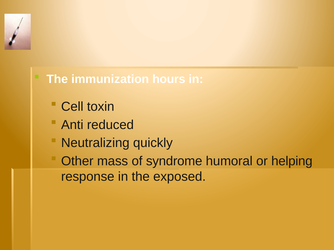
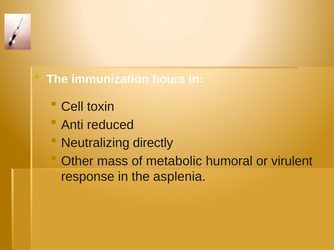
quickly: quickly -> directly (153, 143)
syndrome: syndrome -> metabolic (174, 161)
helping: helping -> virulent (292, 161)
exposed: exposed -> asplenia (179, 177)
